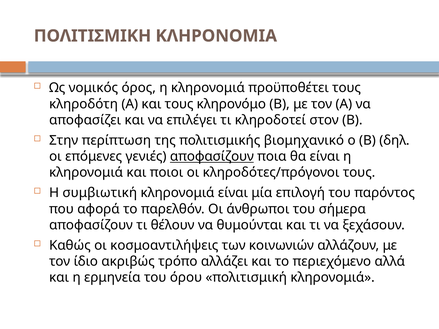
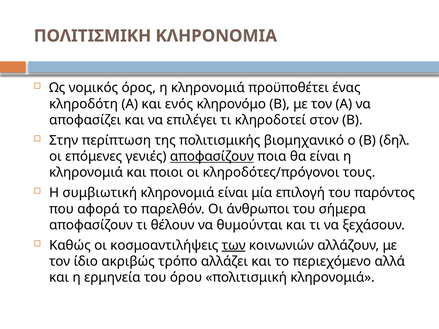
προϋποθέτει τους: τους -> ένας (346, 88)
και τους: τους -> ενός (179, 104)
των underline: none -> present (234, 246)
